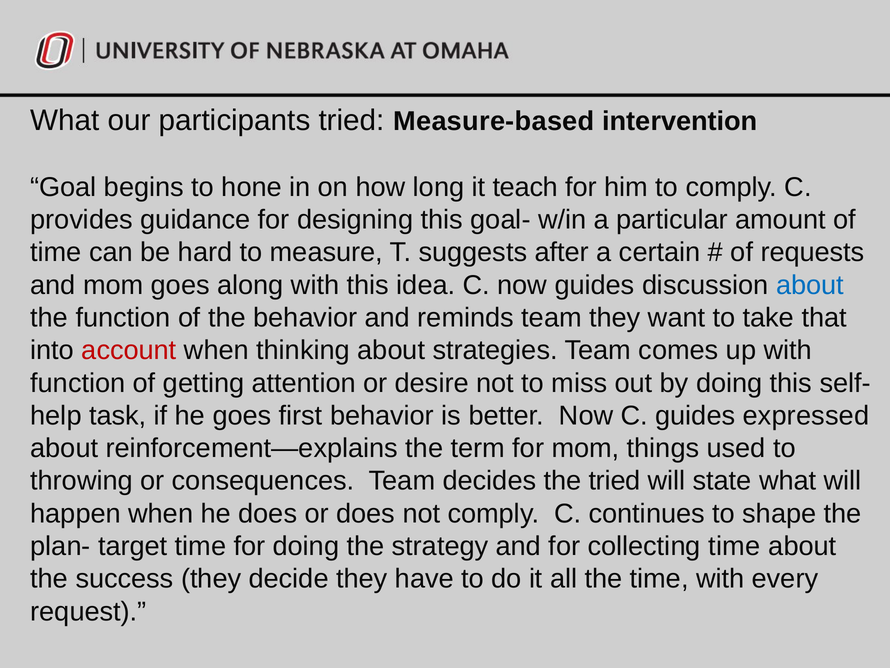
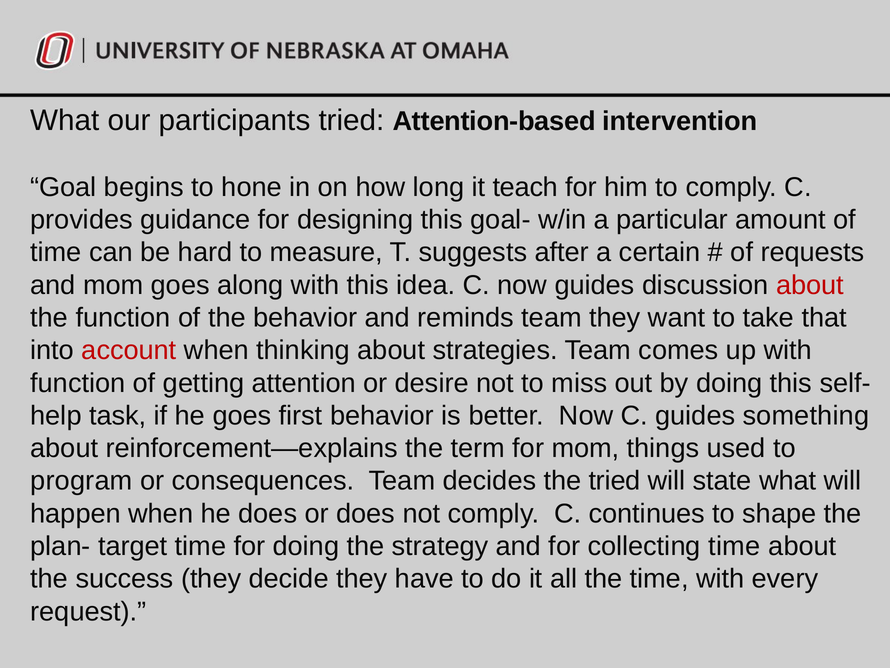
Measure-based: Measure-based -> Attention-based (494, 121)
about colour: blue -> red (810, 285)
expressed: expressed -> something (806, 415)
throwing: throwing -> program (81, 481)
